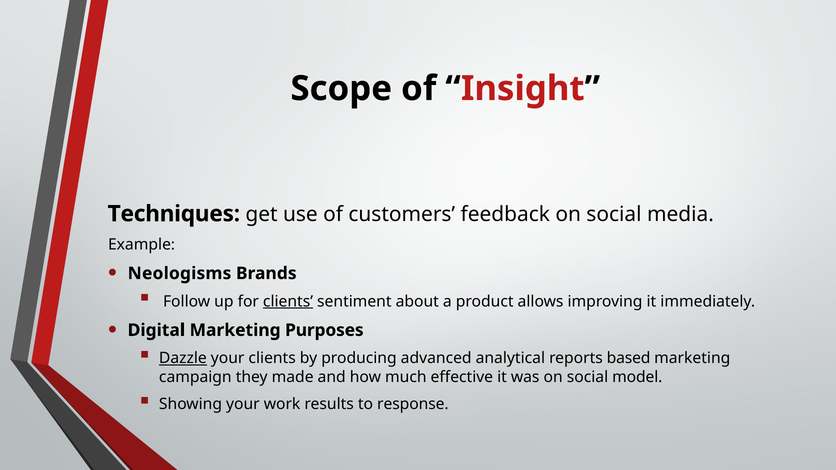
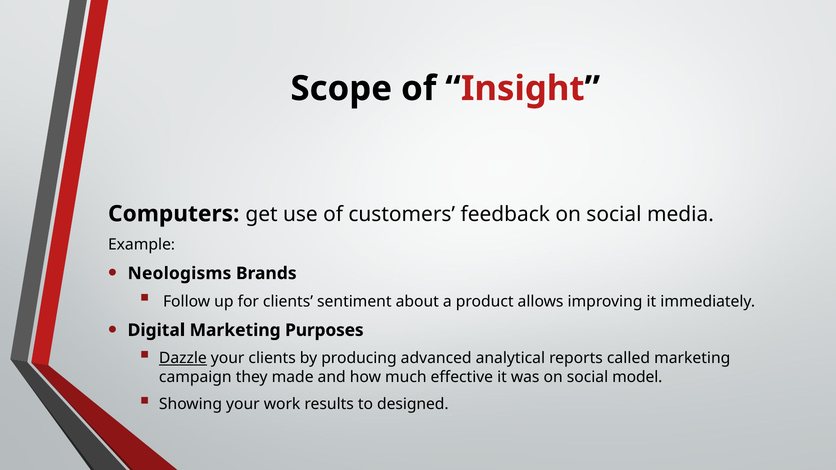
Techniques: Techniques -> Computers (174, 214)
clients underline: present -> none (288, 302)
based: based -> called (628, 358)
response: response -> designed (413, 404)
